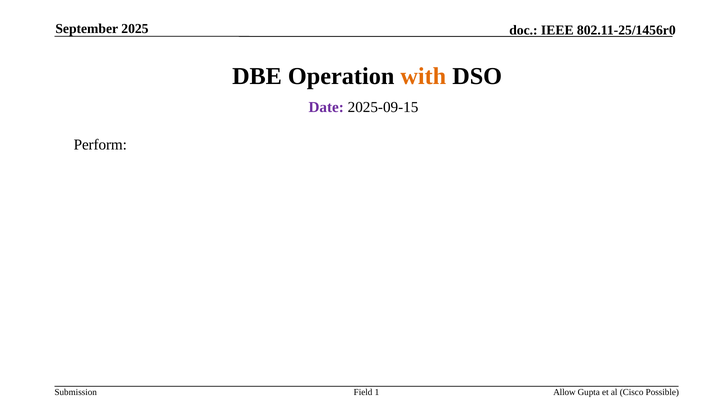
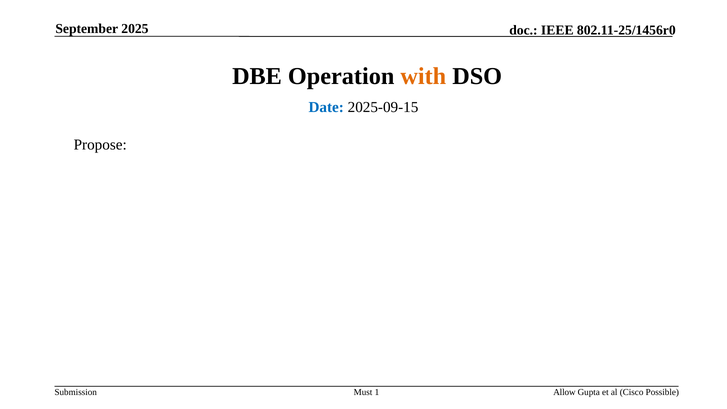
Date colour: purple -> blue (326, 107)
Perform: Perform -> Propose (100, 145)
Field: Field -> Must (363, 392)
